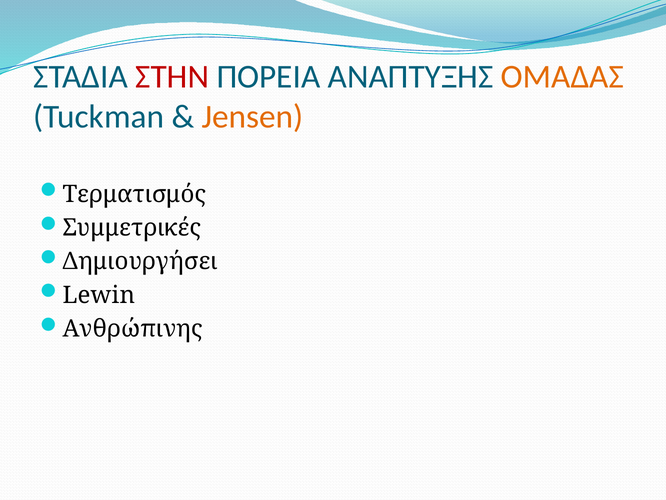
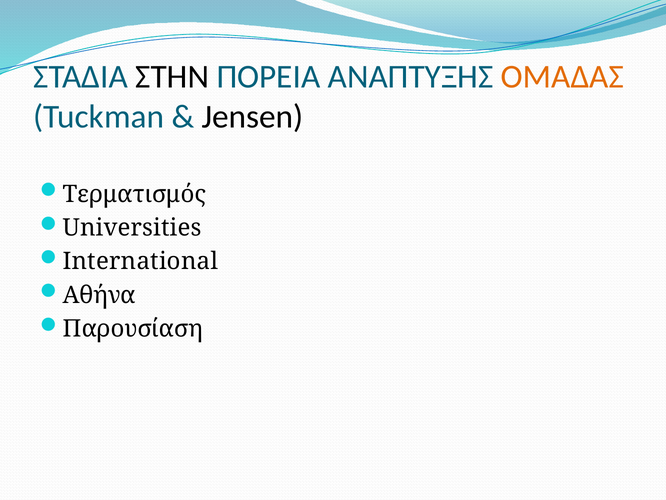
ΣΤΗΝ colour: red -> black (172, 77)
Jensen colour: orange -> black (253, 117)
Συμμετρικές: Συμμετρικές -> Universities (132, 228)
Δημιουργήσει: Δημιουργήσει -> International (140, 261)
Lewin: Lewin -> Αθήνα (99, 295)
Ανθρώπινης: Ανθρώπινης -> Παρουσίαση (133, 329)
